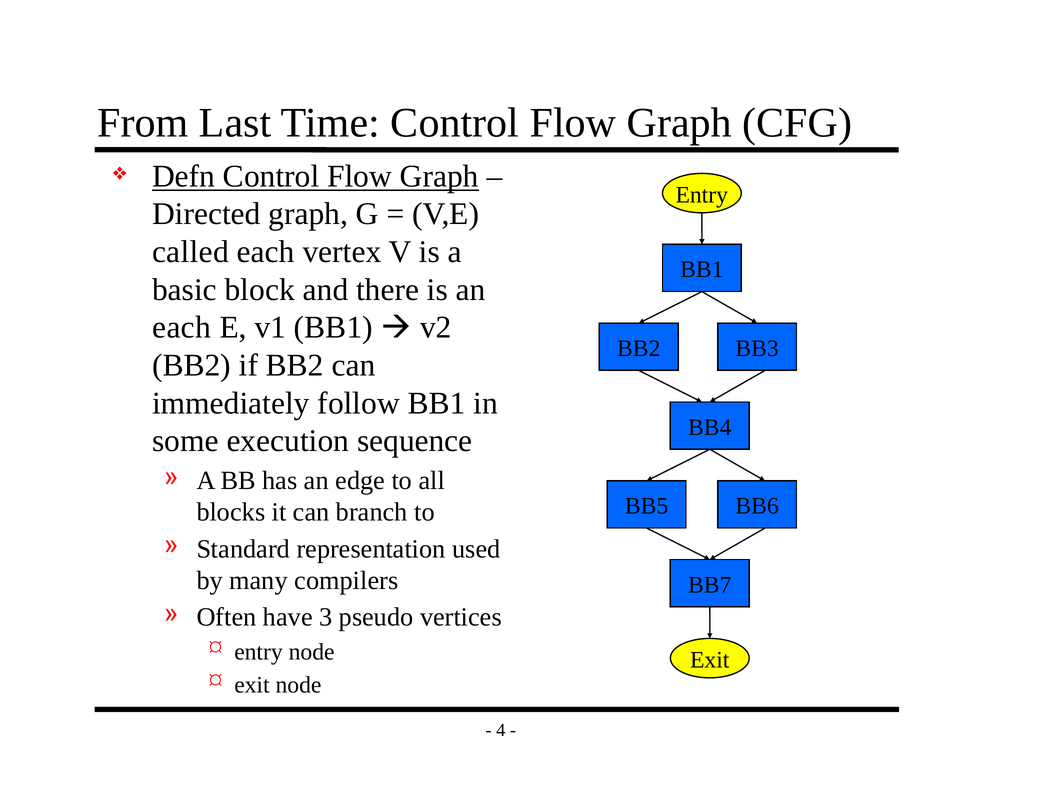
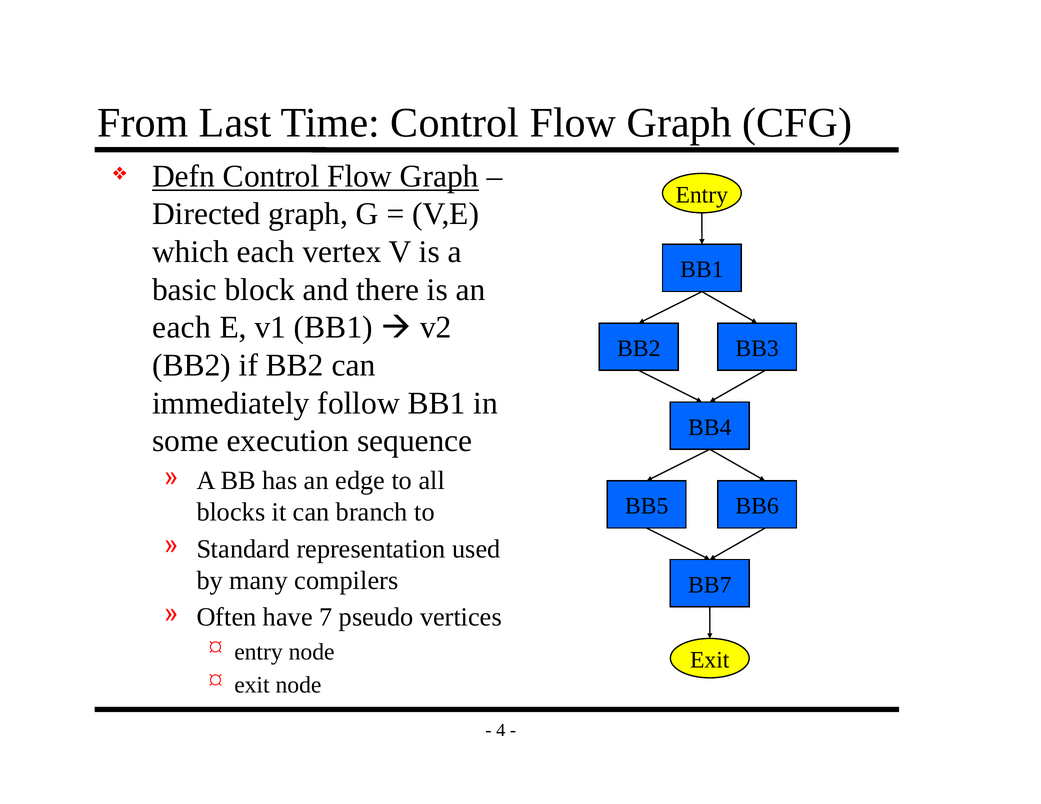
called: called -> which (191, 252)
3: 3 -> 7 (326, 618)
